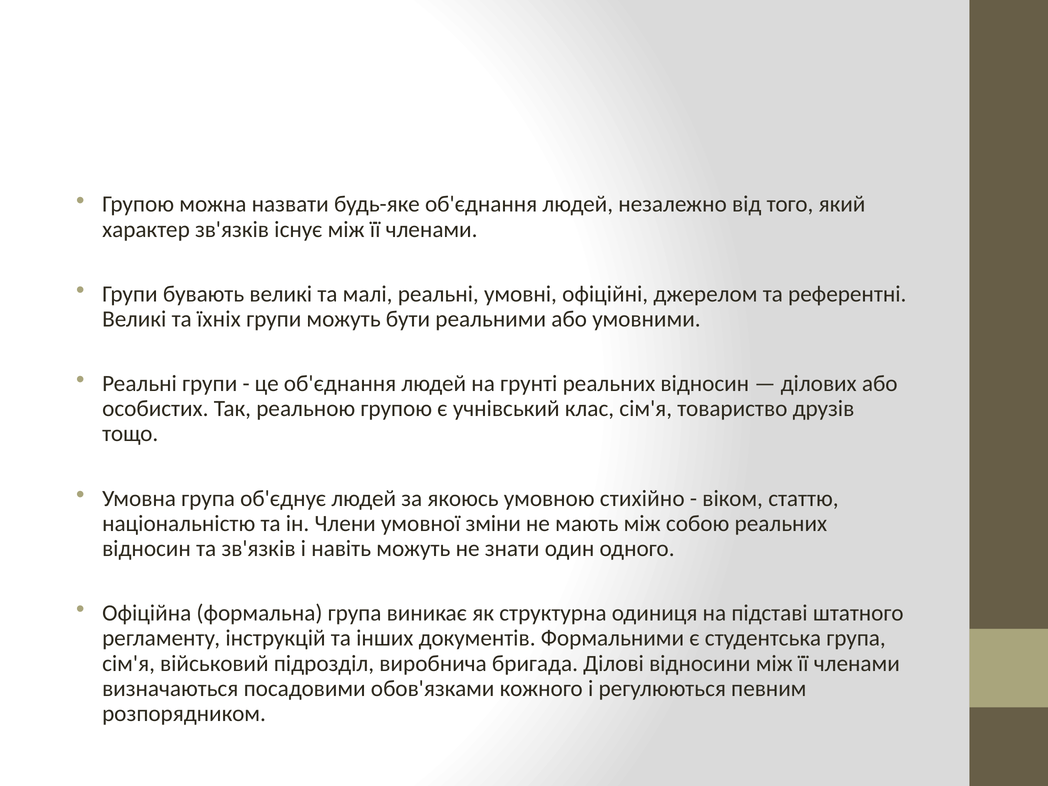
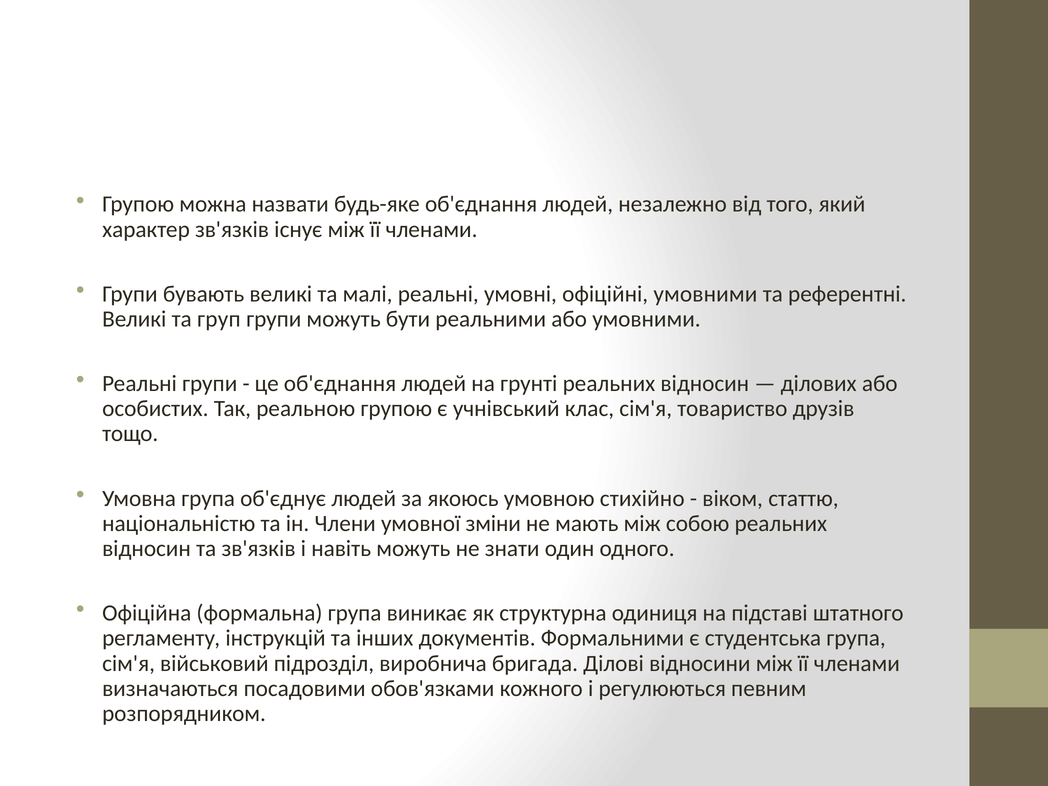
офіційні джерелом: джерелом -> умовними (705, 294)
їхніх: їхніх -> груп (219, 319)
